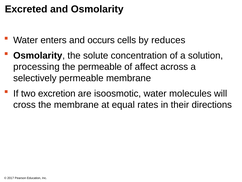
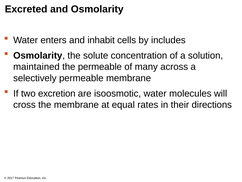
occurs: occurs -> inhabit (101, 40)
reduces: reduces -> includes (168, 40)
processing: processing -> maintained (36, 67)
affect: affect -> many (146, 67)
